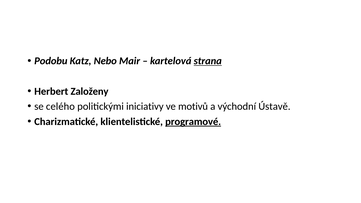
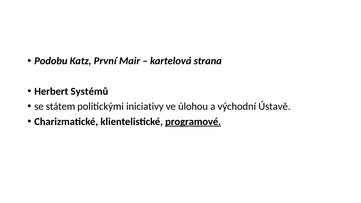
Nebo: Nebo -> První (105, 61)
strana underline: present -> none (208, 61)
Založeny: Založeny -> Systémů (89, 91)
celého: celého -> státem (61, 106)
motivů: motivů -> úlohou (193, 106)
